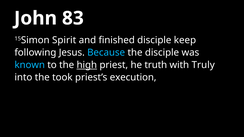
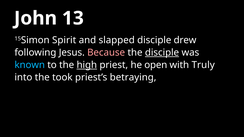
83: 83 -> 13 (73, 18)
finished: finished -> slapped (117, 40)
keep: keep -> drew (185, 40)
Because colour: light blue -> pink (106, 53)
disciple underline: none -> present (162, 53)
truth: truth -> open (156, 65)
execution: execution -> betraying (133, 77)
